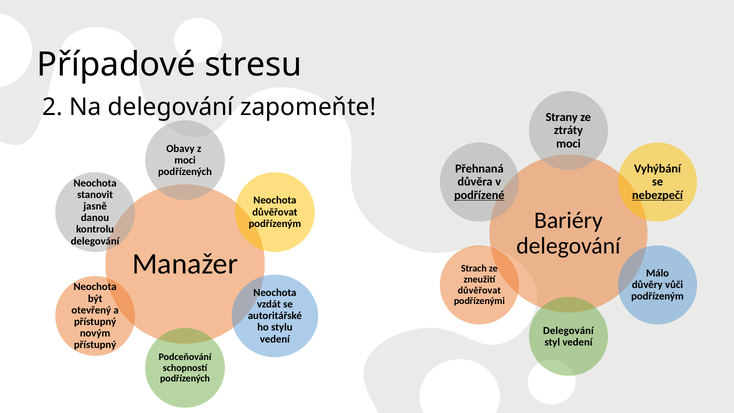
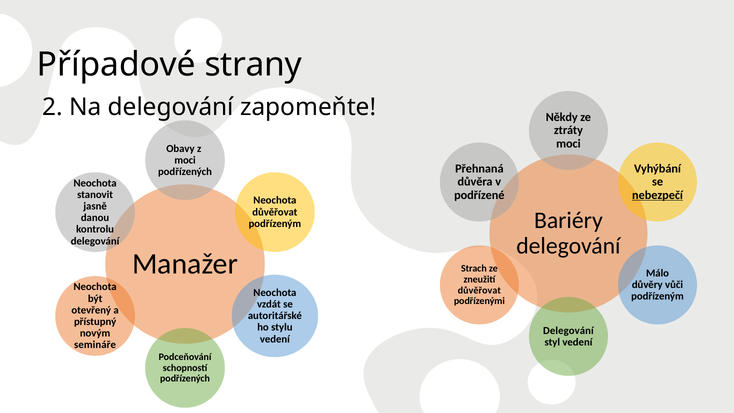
stresu: stresu -> strany (253, 64)
Strany: Strany -> Někdy (562, 117)
podřízené underline: present -> none (479, 195)
přístupný: přístupný -> semináře (95, 345)
